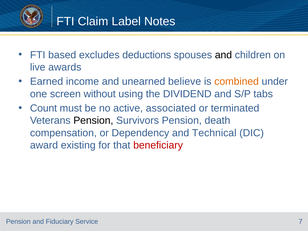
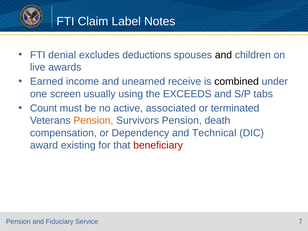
based: based -> denial (62, 55)
believe: believe -> receive (185, 82)
combined colour: orange -> black (237, 82)
without: without -> usually (100, 94)
DIVIDEND: DIVIDEND -> EXCEEDS (187, 94)
Pension colour: black -> orange (93, 121)
